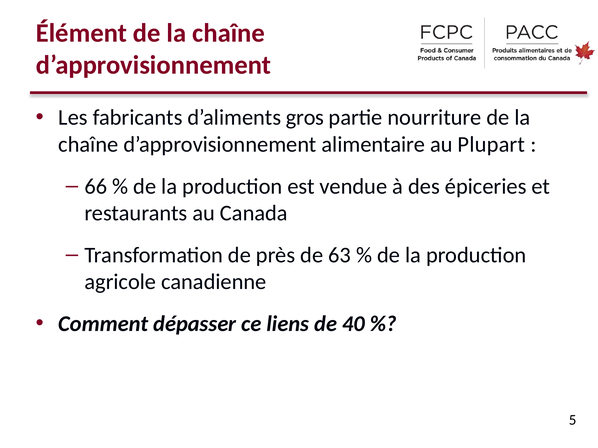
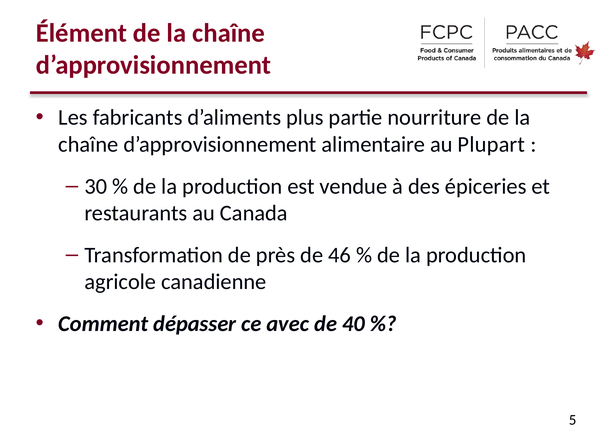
gros: gros -> plus (305, 118)
66: 66 -> 30 (96, 186)
63: 63 -> 46 (340, 255)
liens: liens -> avec (288, 324)
